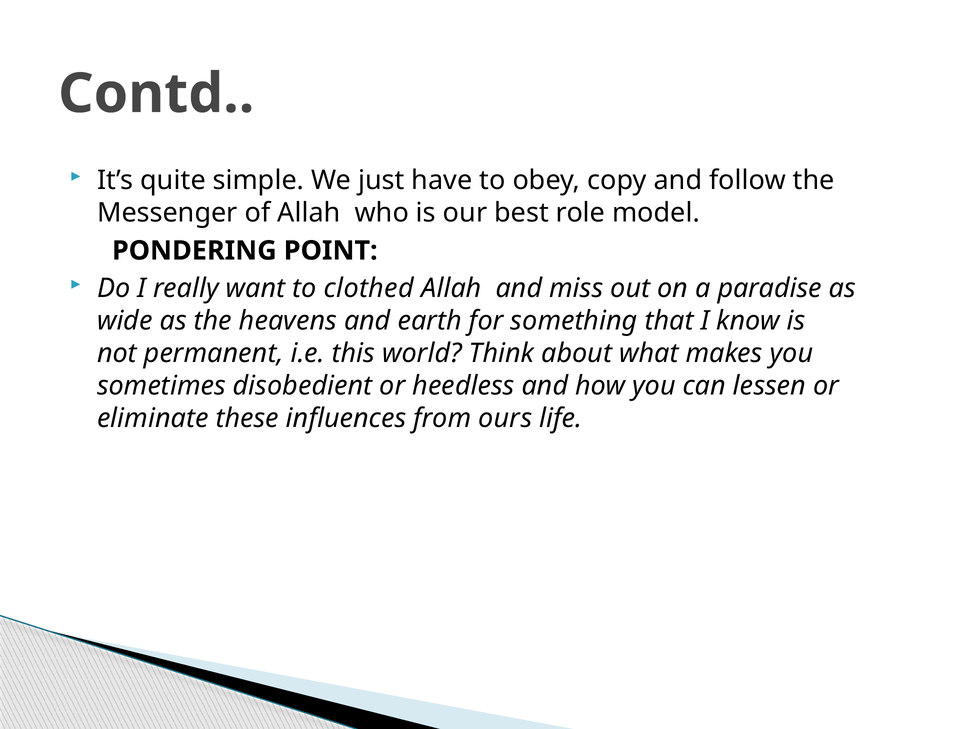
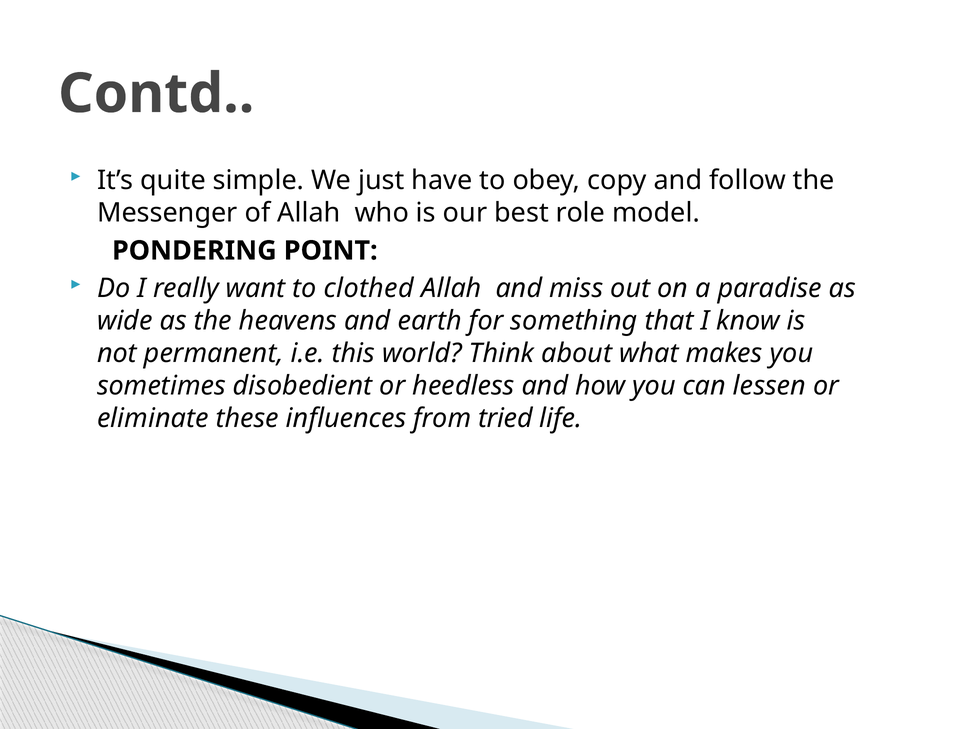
ours: ours -> tried (505, 418)
